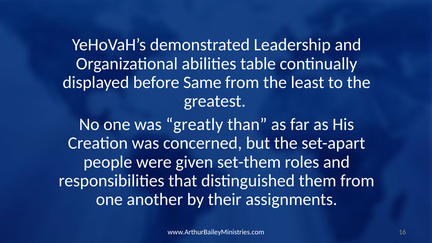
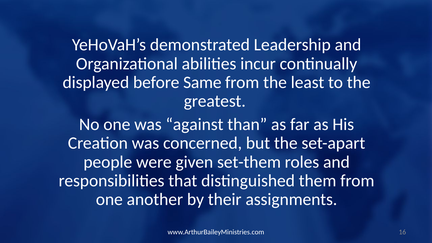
table: table -> incur (258, 64)
greatly: greatly -> against (195, 124)
